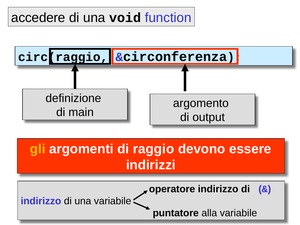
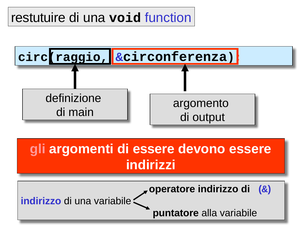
accedere: accedere -> restutuire (38, 18)
gli colour: yellow -> pink (38, 149)
di raggio: raggio -> essere (154, 149)
